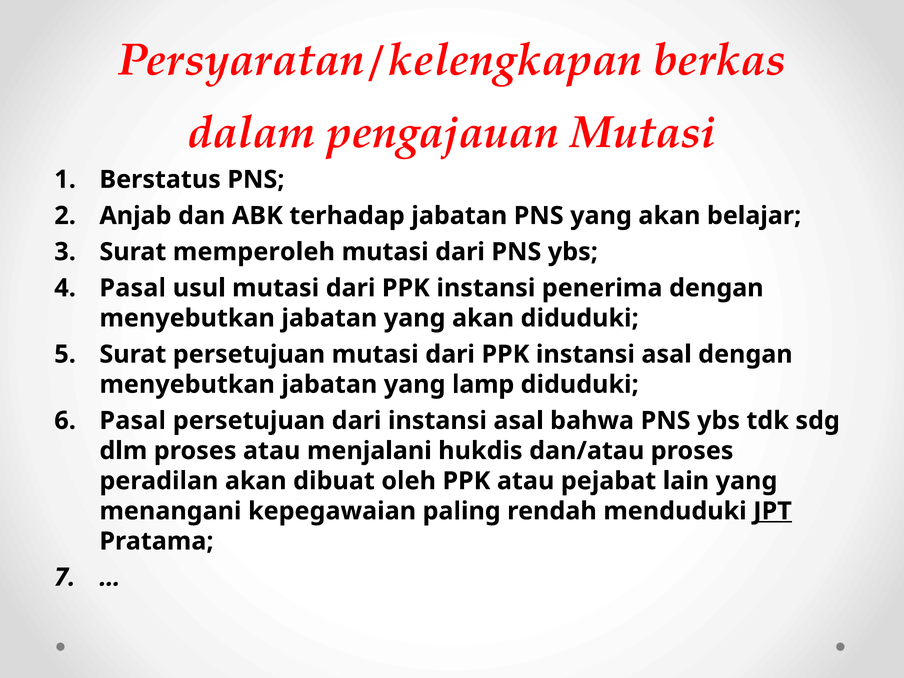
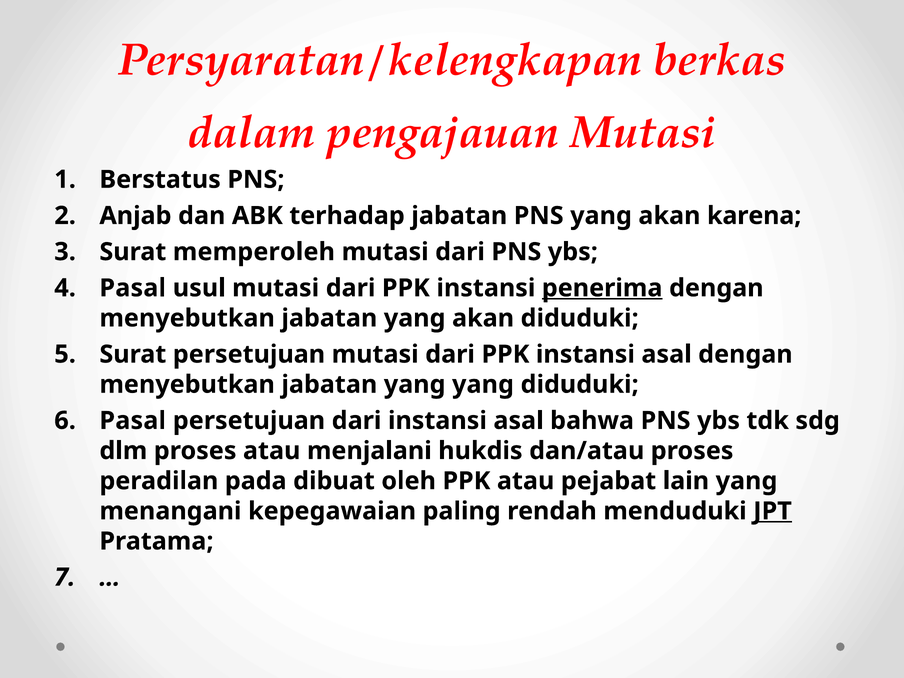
belajar: belajar -> karena (754, 216)
penerima underline: none -> present (602, 288)
yang lamp: lamp -> yang (483, 384)
peradilan akan: akan -> pada (256, 481)
